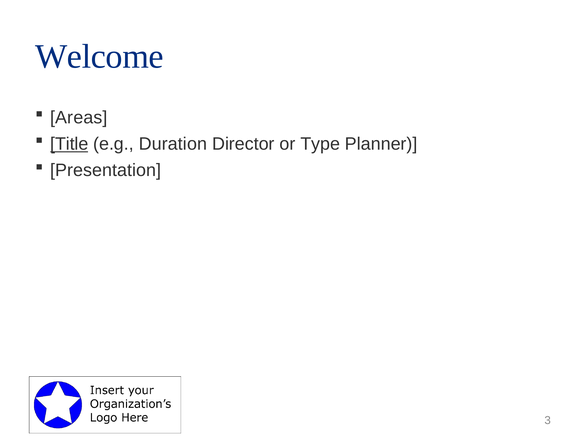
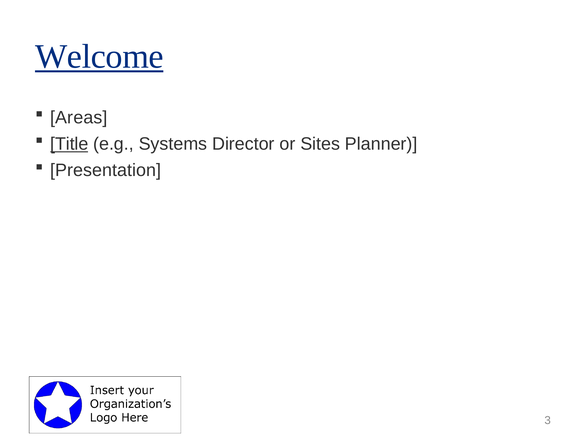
Welcome underline: none -> present (99, 57)
Duration: Duration -> Systems (173, 144)
Type: Type -> Sites (320, 144)
